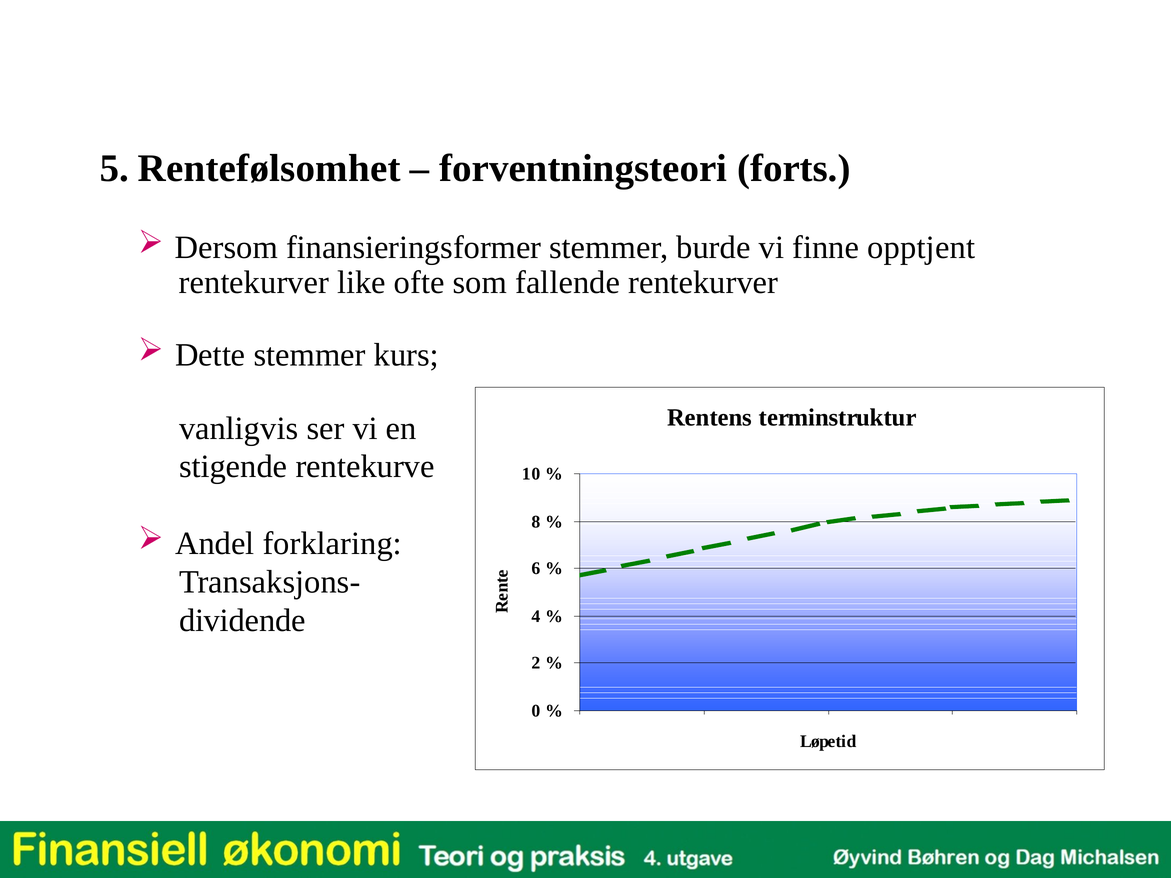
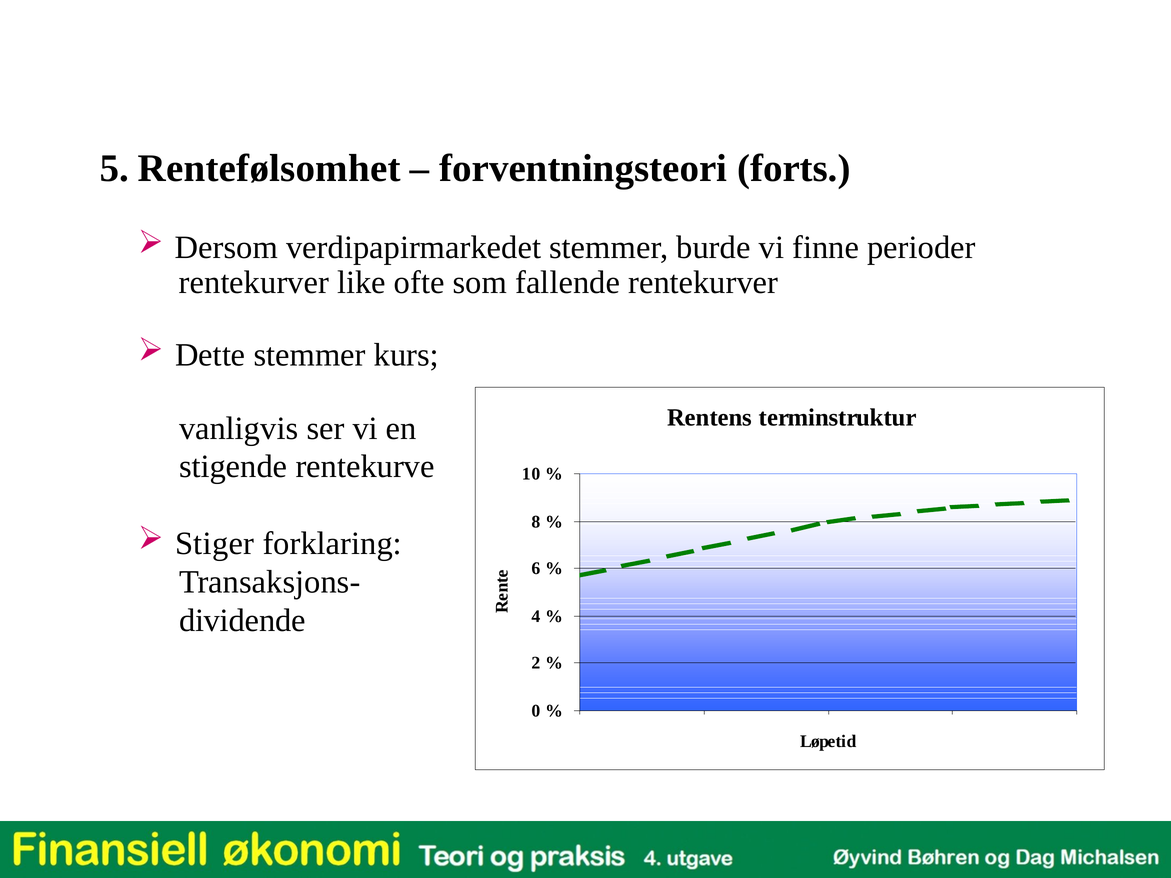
finansieringsformer: finansieringsformer -> verdipapirmarkedet (414, 248)
opptjent: opptjent -> perioder (921, 248)
Andel: Andel -> Stiger (215, 544)
